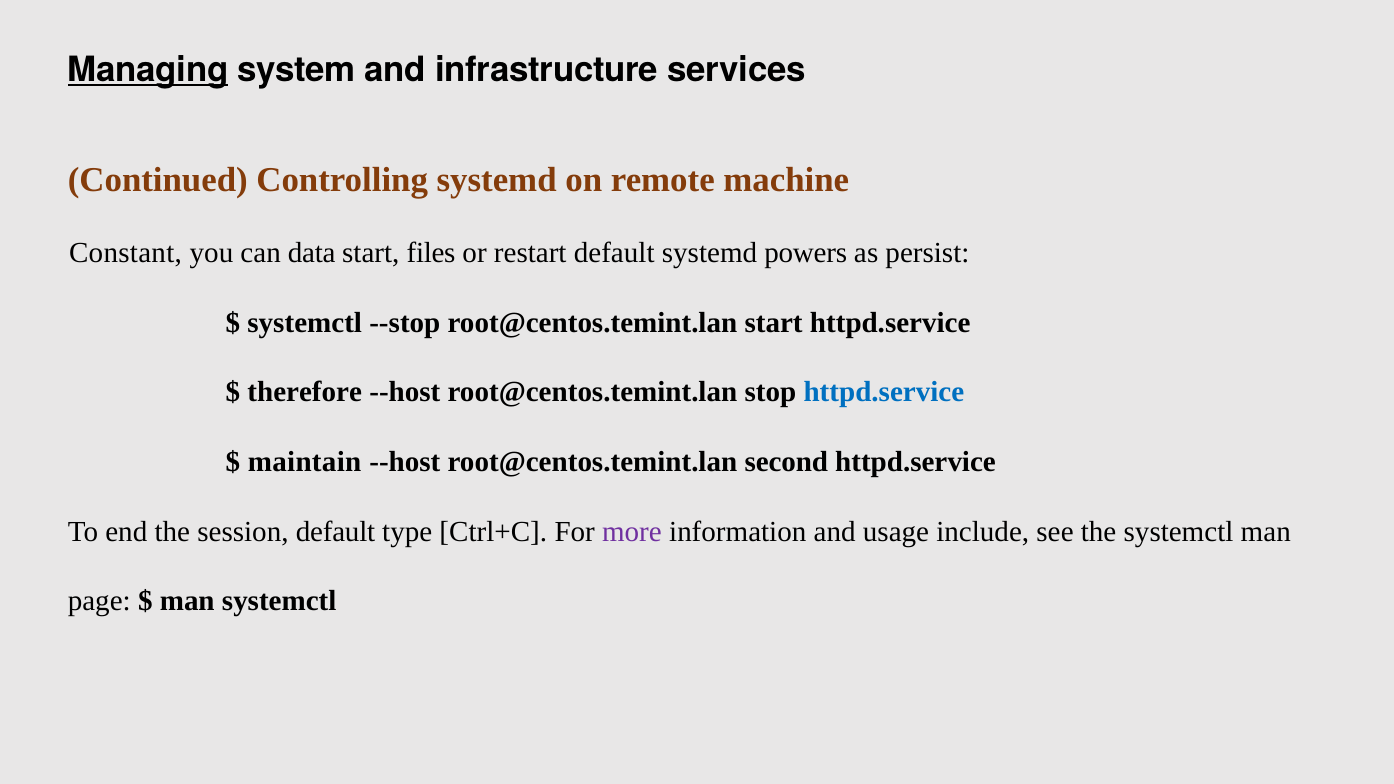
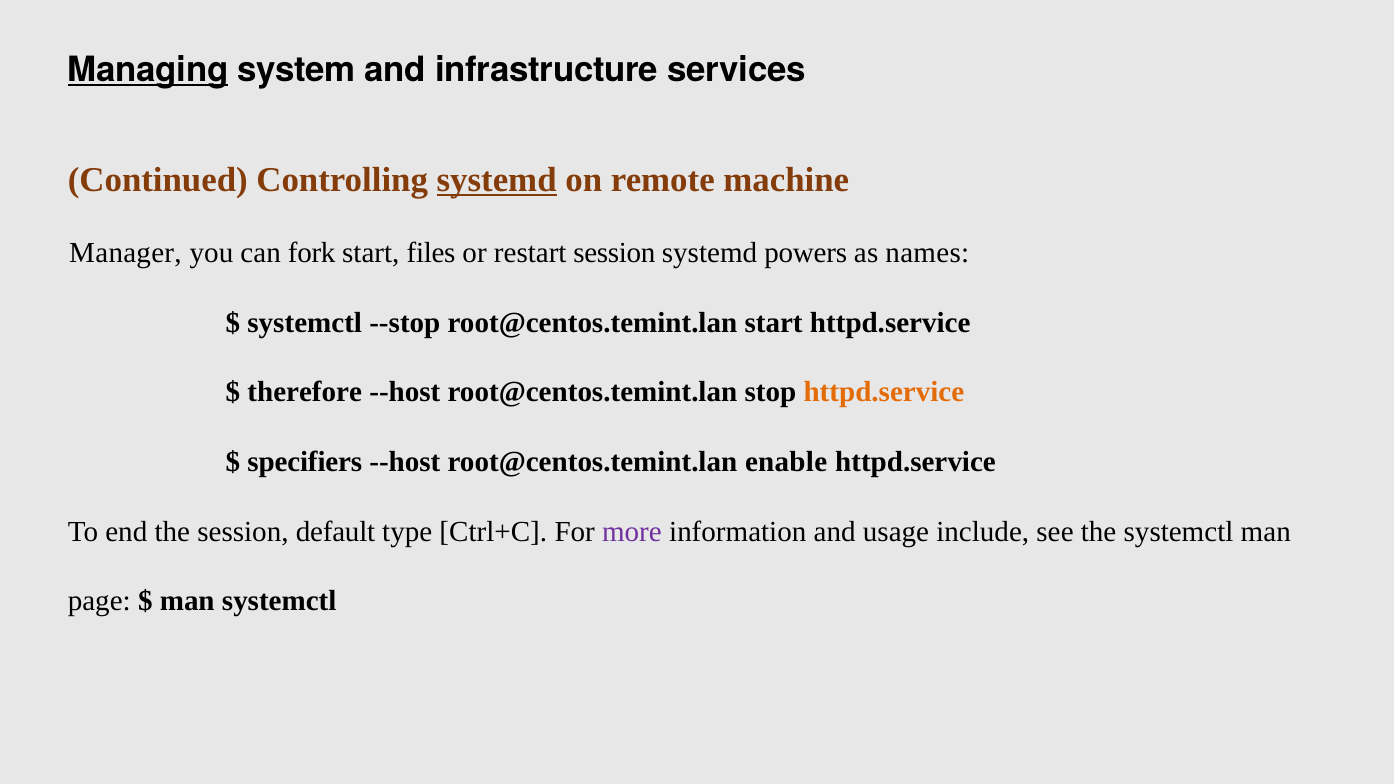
systemd underline: none -> present (497, 180)
Constant: Constant -> Manager (125, 253)
data: data -> fork (312, 253)
restart default: default -> session (614, 253)
persist: persist -> names (927, 253)
httpd.service colour: blue -> orange (884, 392)
maintain: maintain -> specifiers (305, 462)
second: second -> enable (786, 462)
